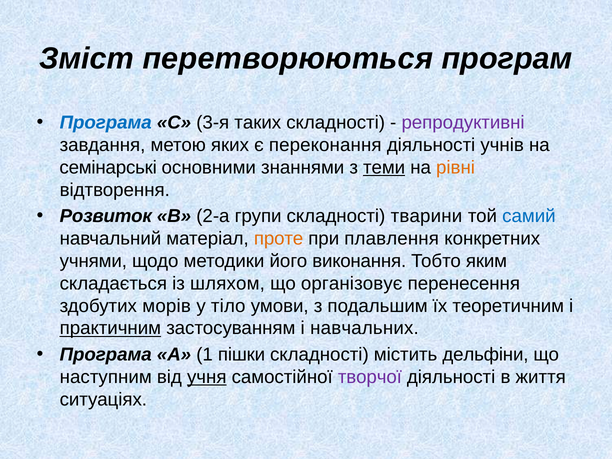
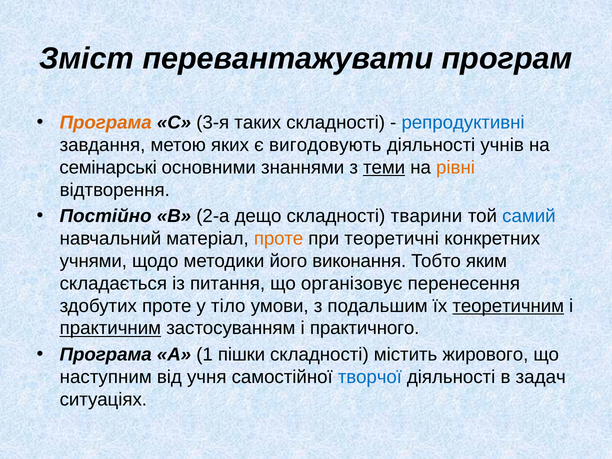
перетворюються: перетворюються -> перевантажувати (288, 59)
Програма colour: blue -> orange (106, 123)
репродуктивні colour: purple -> blue (463, 123)
переконання: переконання -> вигодовують (325, 145)
Розвиток: Розвиток -> Постійно (106, 216)
групи: групи -> дещо (258, 216)
плавлення: плавлення -> теоретичні (392, 239)
шляхом: шляхом -> питання (228, 283)
здобутих морів: морів -> проте (167, 306)
теоретичним underline: none -> present (508, 306)
навчальних: навчальних -> практичного (365, 328)
дельфіни: дельфіни -> жирового (485, 354)
учня underline: present -> none (207, 377)
творчої colour: purple -> blue (370, 377)
життя: життя -> задач (541, 377)
